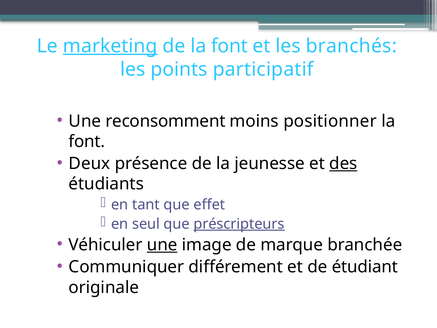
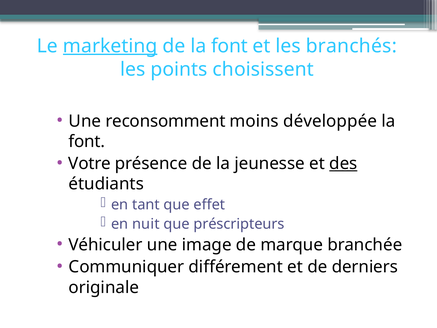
participatif: participatif -> choisissent (263, 69)
positionner: positionner -> développée (330, 121)
Deux: Deux -> Votre (90, 164)
seul: seul -> nuit (146, 224)
préscripteurs underline: present -> none (239, 224)
une underline: present -> none (162, 245)
étudiant: étudiant -> derniers (365, 267)
